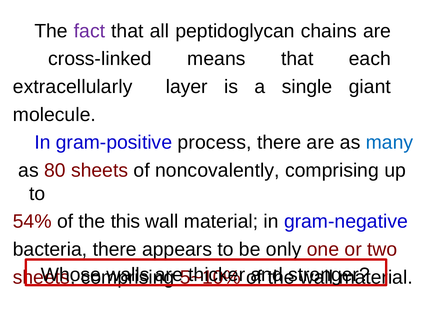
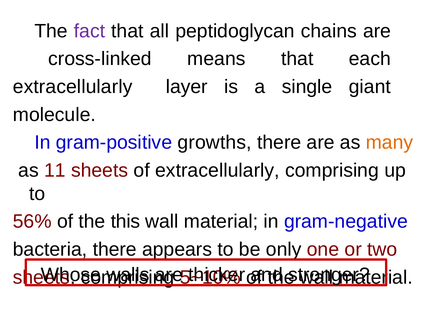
process: process -> growths (215, 143)
many colour: blue -> orange (390, 143)
80: 80 -> 11 (55, 170)
of noncovalently: noncovalently -> extracellularly (217, 170)
54%: 54% -> 56% (32, 222)
